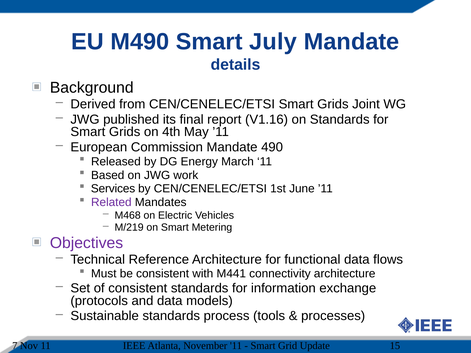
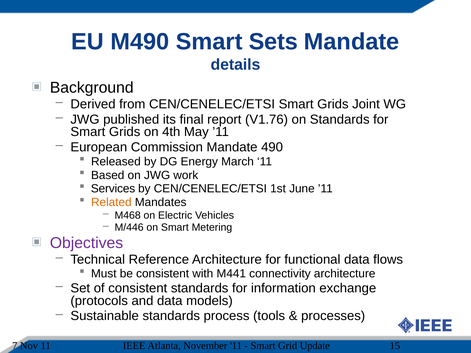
July: July -> Sets (273, 42)
V1.16: V1.16 -> V1.76 (267, 119)
Related colour: purple -> orange (111, 203)
M/219: M/219 -> M/446 (129, 228)
